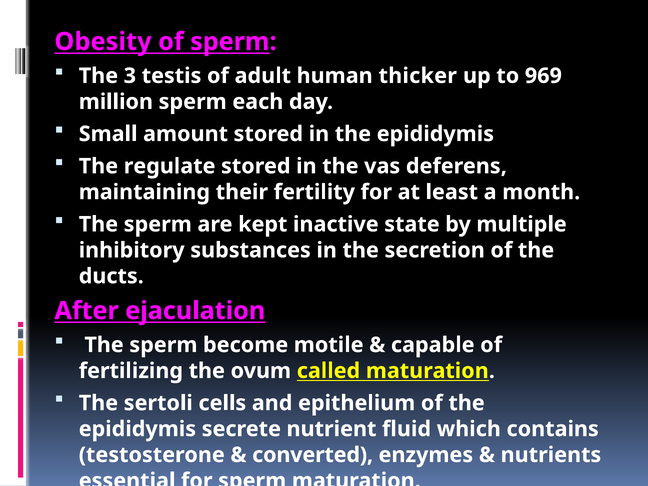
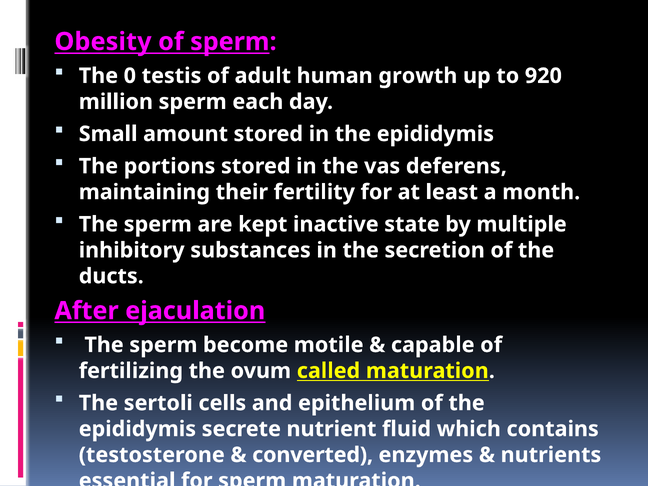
3: 3 -> 0 (130, 76)
thicker: thicker -> growth (418, 76)
969: 969 -> 920 (543, 76)
regulate: regulate -> portions (170, 166)
